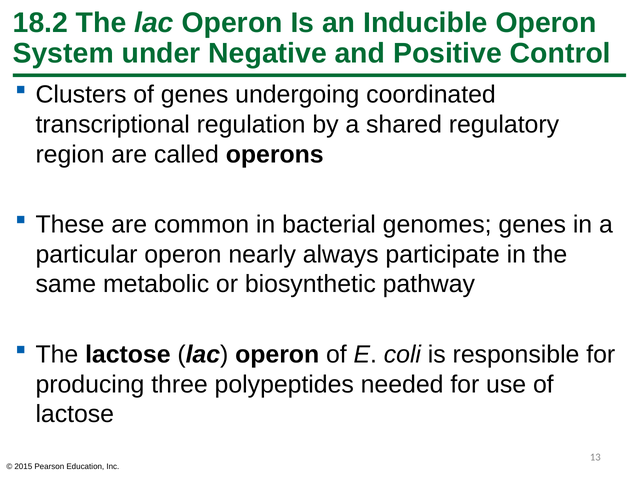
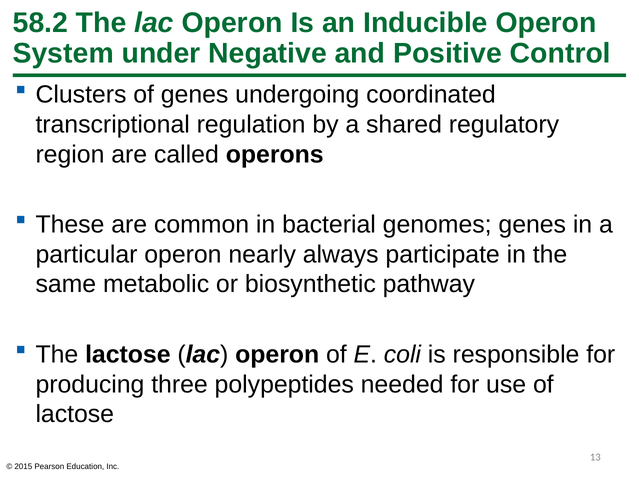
18.2: 18.2 -> 58.2 (40, 23)
